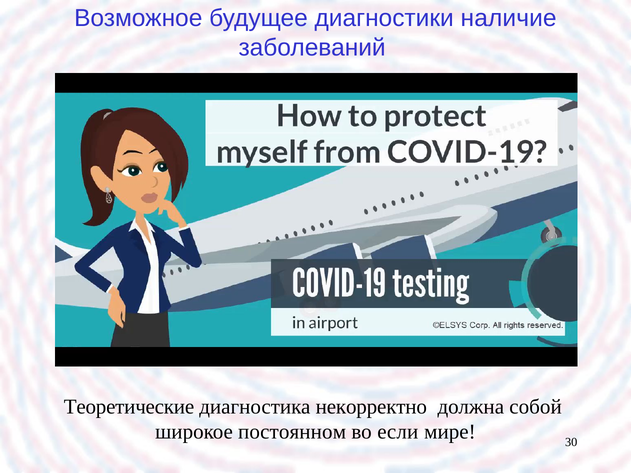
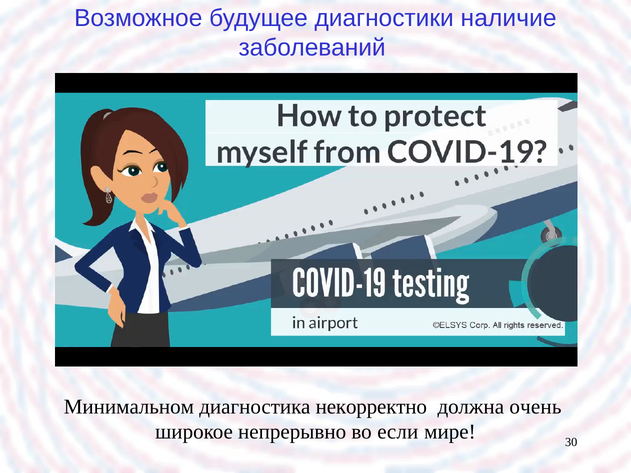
Теоретические: Теоретические -> Минимальном (129, 407)
собой: собой -> очень (535, 407)
постоянном: постоянном -> непрерывно (292, 432)
